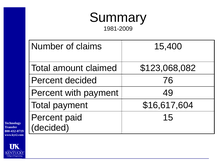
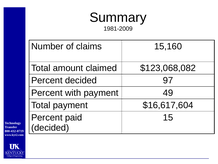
15,400: 15,400 -> 15,160 (168, 46)
76: 76 -> 97 (168, 80)
